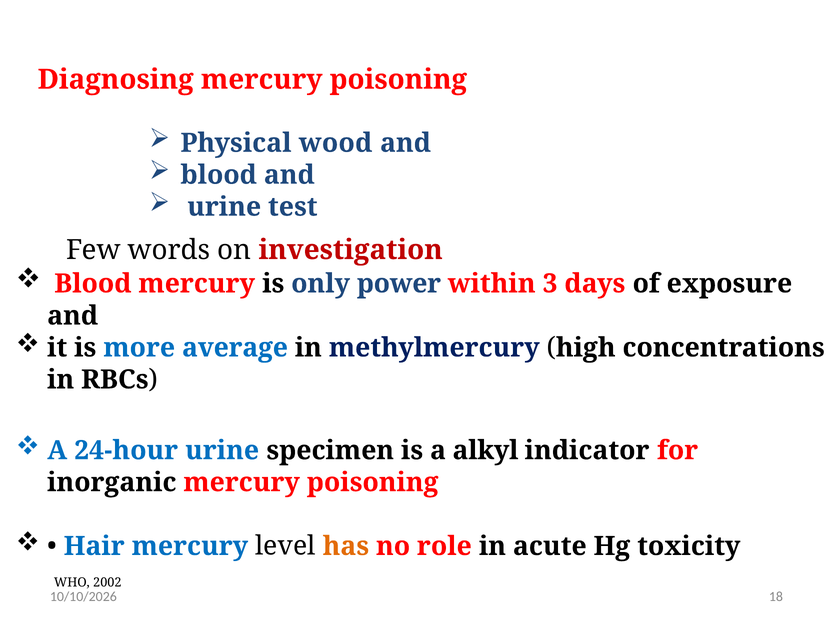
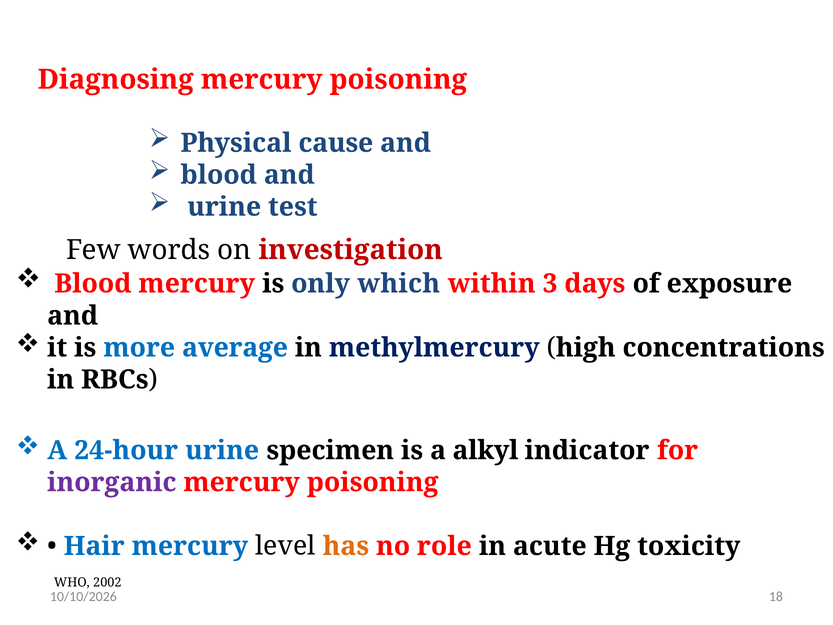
wood: wood -> cause (336, 143)
power: power -> which (399, 283)
inorganic colour: black -> purple (112, 482)
